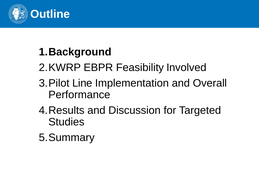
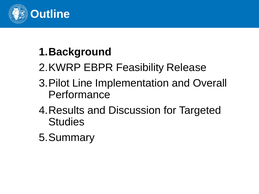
Involved: Involved -> Release (186, 68)
